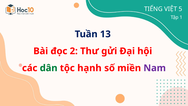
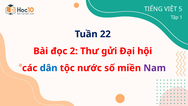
13: 13 -> 22 (105, 34)
dân colour: green -> blue (49, 68)
hạnh: hạnh -> nước (89, 68)
